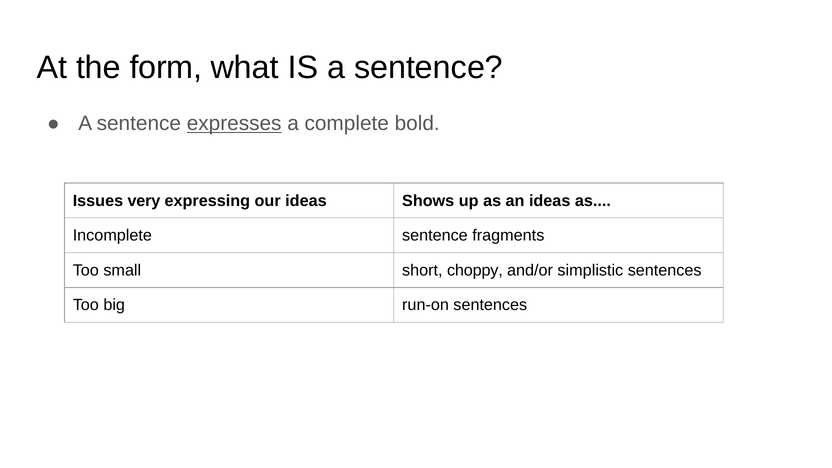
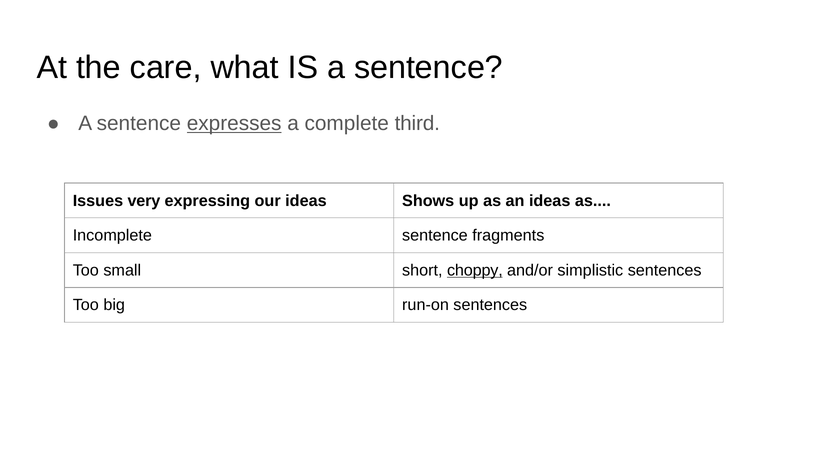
form: form -> care (166, 67)
bold: bold -> third (417, 124)
choppy underline: none -> present (475, 270)
